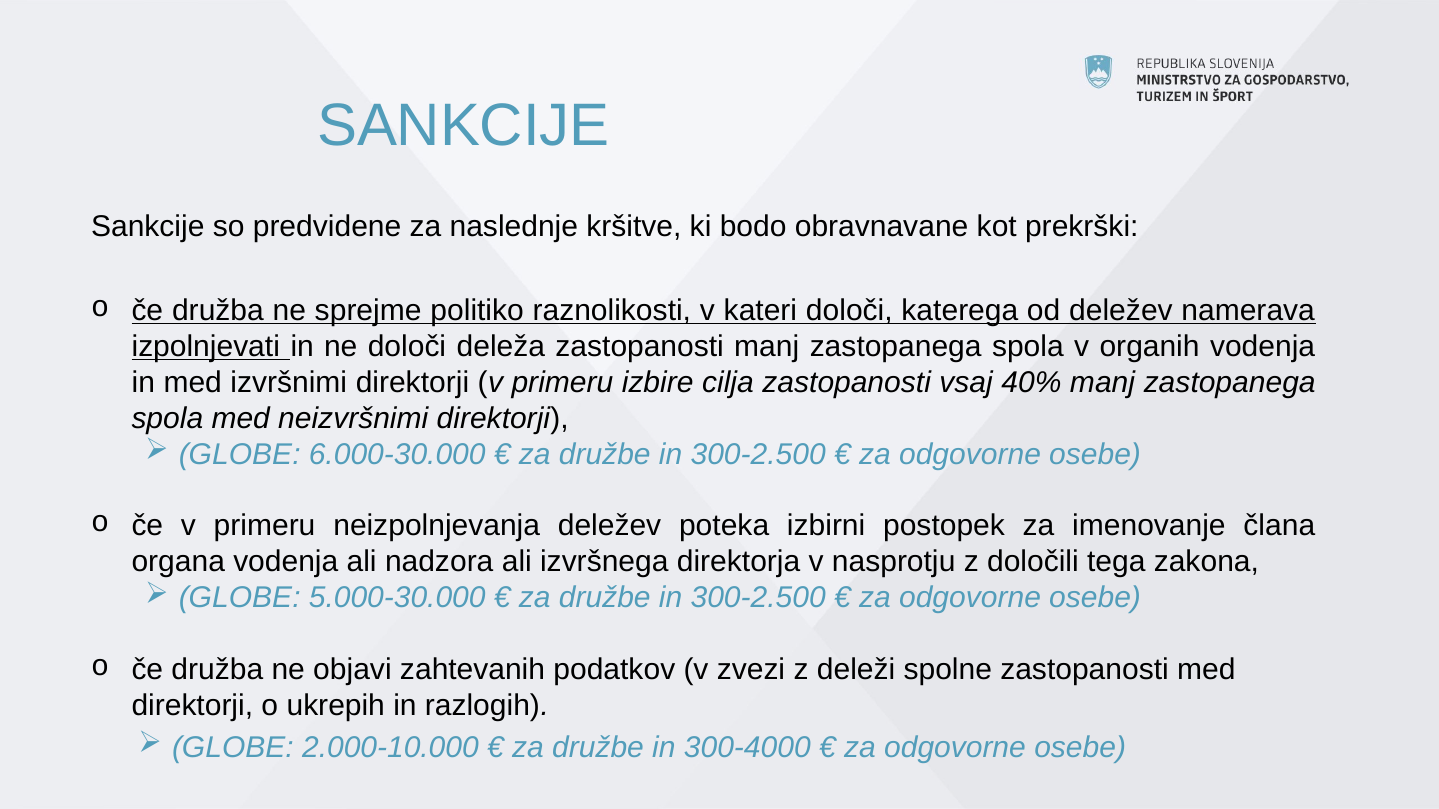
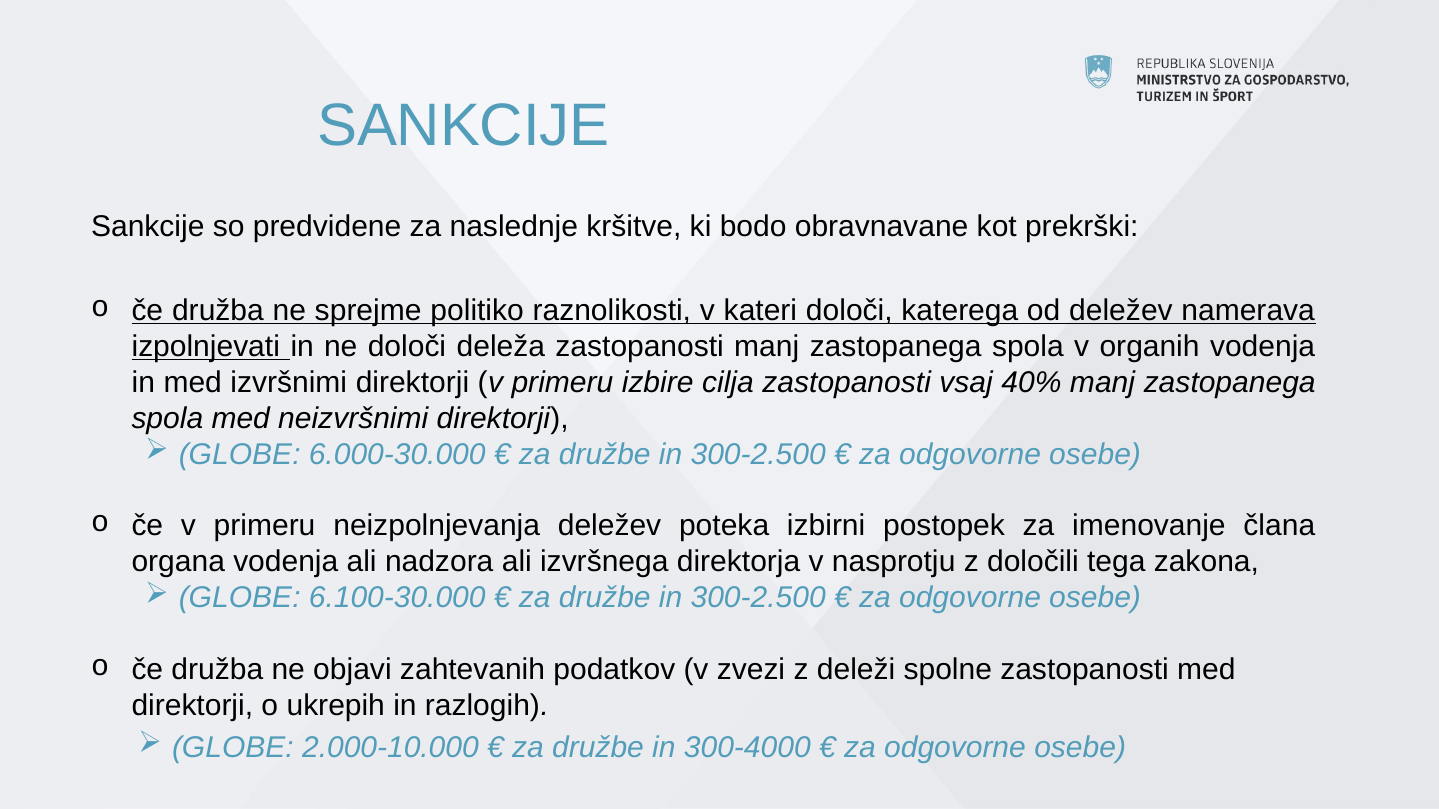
5.000-30.000: 5.000-30.000 -> 6.100-30.000 (397, 598)
